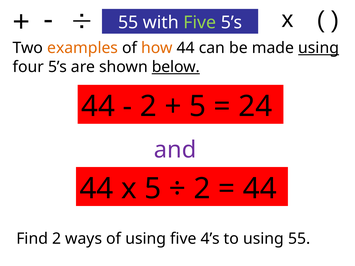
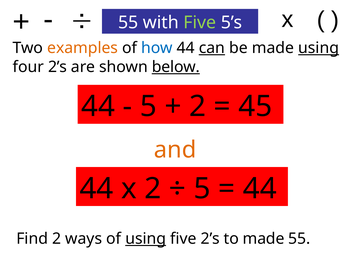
how colour: orange -> blue (157, 48)
can underline: none -> present (212, 48)
four 5’s: 5’s -> 2’s (58, 67)
2: 2 -> 5 (148, 106)
5: 5 -> 2 (198, 106)
24: 24 -> 45 (255, 106)
and colour: purple -> orange (175, 150)
x 5: 5 -> 2 (153, 189)
2: 2 -> 5 (202, 189)
using underline: none -> present (146, 239)
five 4’s: 4’s -> 2’s (210, 239)
to using: using -> made (264, 239)
